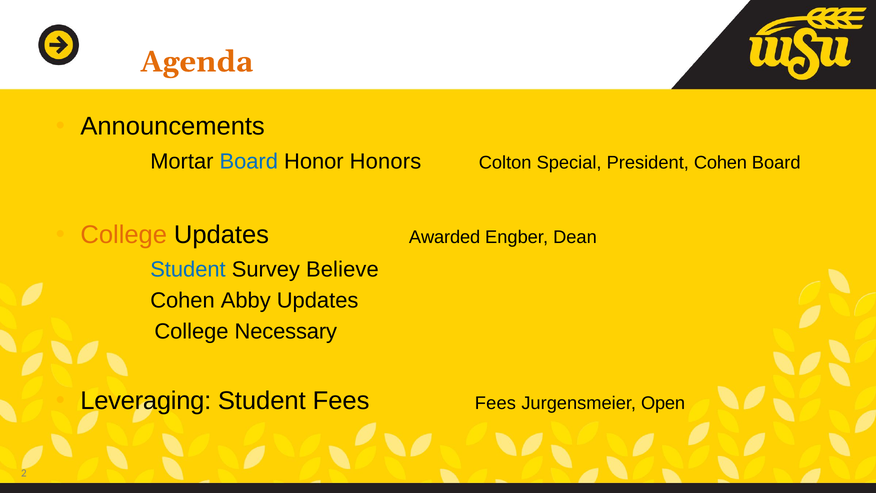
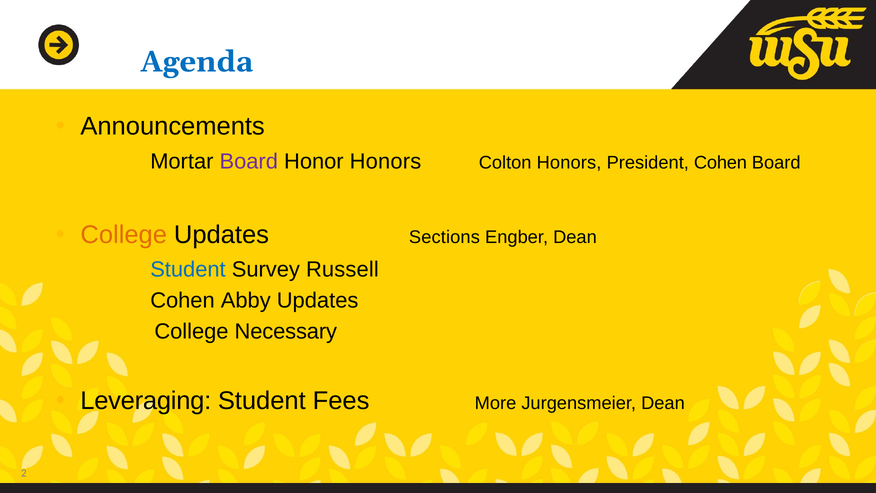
Agenda colour: orange -> blue (197, 62)
Board colour: blue -> purple (249, 161)
Colton Special: Special -> Honors (569, 162)
Awarded: Awarded -> Sections (444, 237)
Believe: Believe -> Russell (342, 269)
Fees Fees: Fees -> More (495, 403)
Jurgensmeier Open: Open -> Dean (663, 403)
